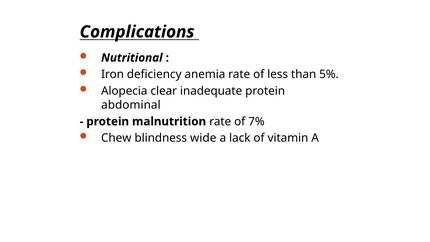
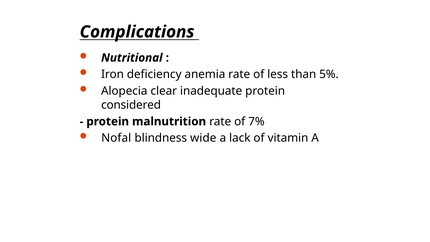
abdominal: abdominal -> considered (131, 105)
Chew: Chew -> Nofal (116, 138)
